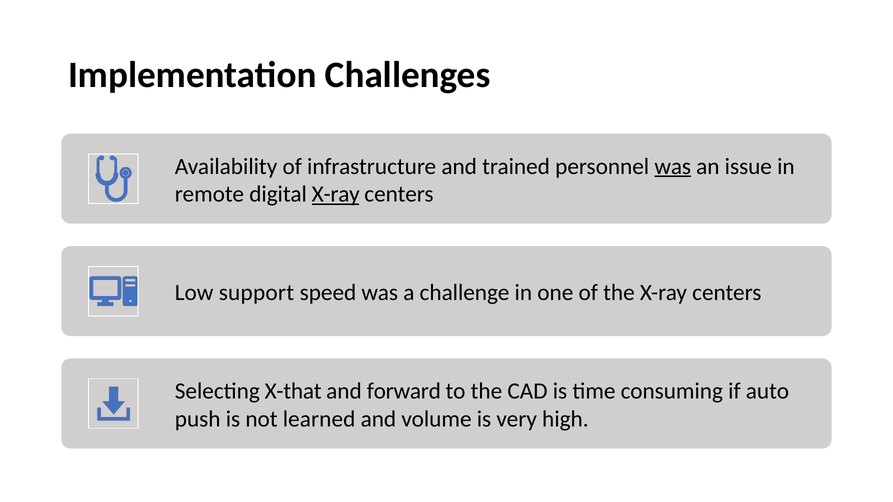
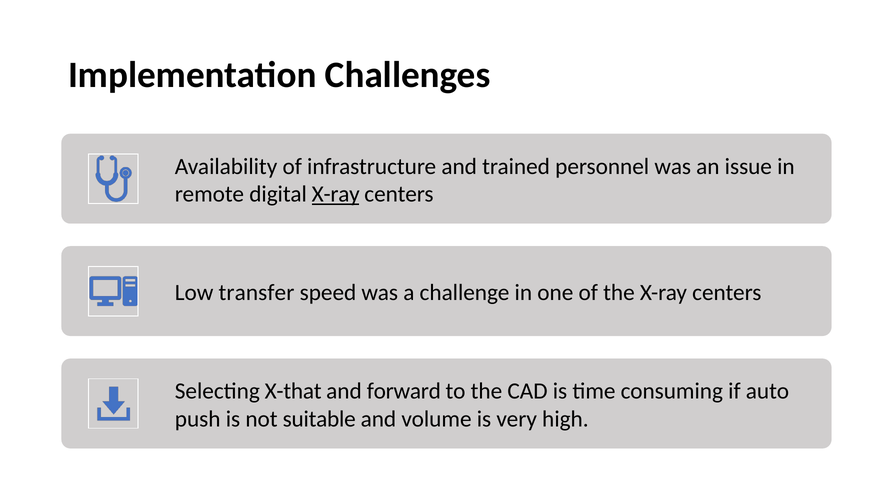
was underline: present -> none (673, 166)
support: support -> transfer (256, 293)
learned: learned -> suitable (319, 419)
